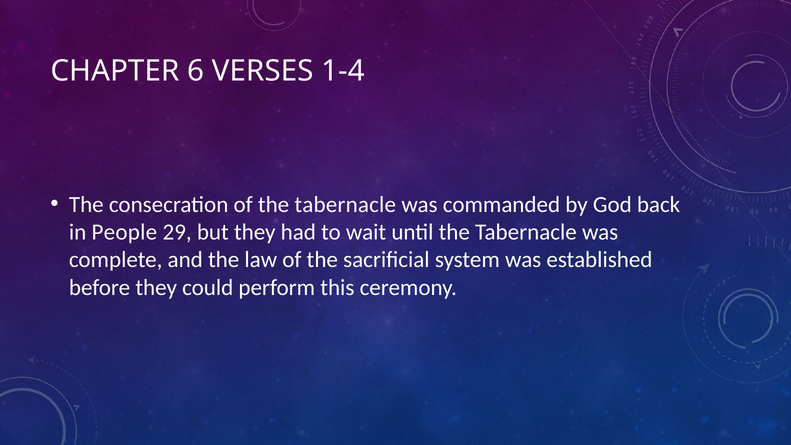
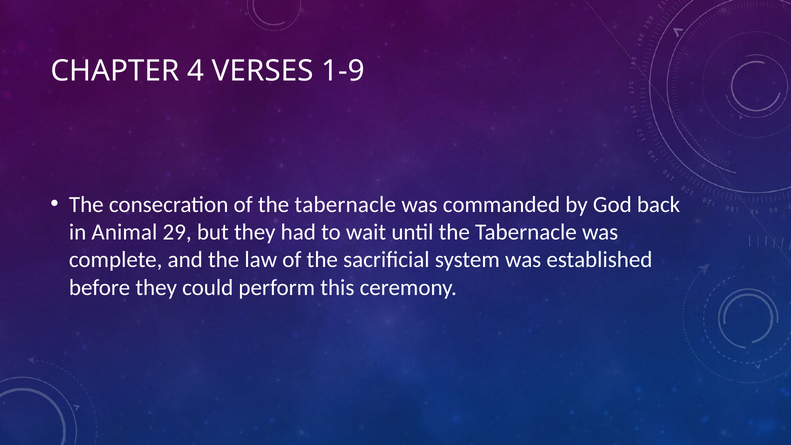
6: 6 -> 4 (196, 71)
1-4: 1-4 -> 1-9 (343, 71)
People: People -> Animal (124, 232)
